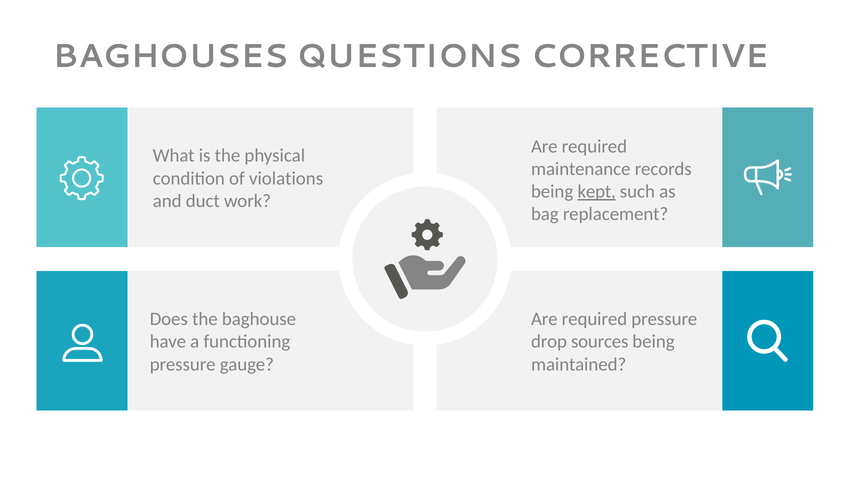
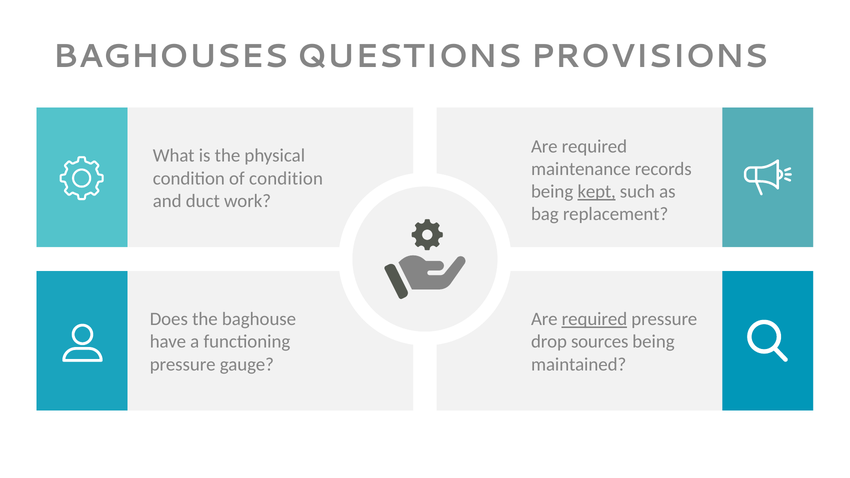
CORRECTIVE: CORRECTIVE -> PROVISIONS (650, 56)
of violations: violations -> condition (286, 178)
required underline: none -> present (594, 319)
